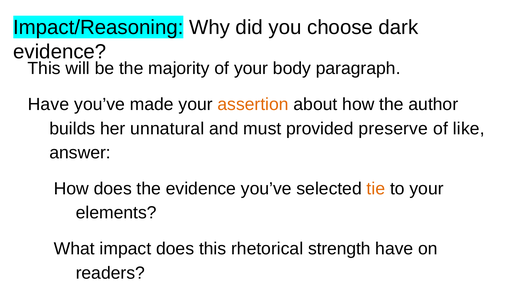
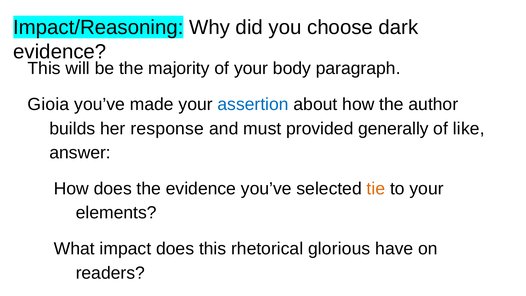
Have: Have -> Gioia (48, 104)
assertion colour: orange -> blue (253, 104)
unnatural: unnatural -> response (167, 129)
preserve: preserve -> generally (393, 129)
strength: strength -> glorious (339, 249)
